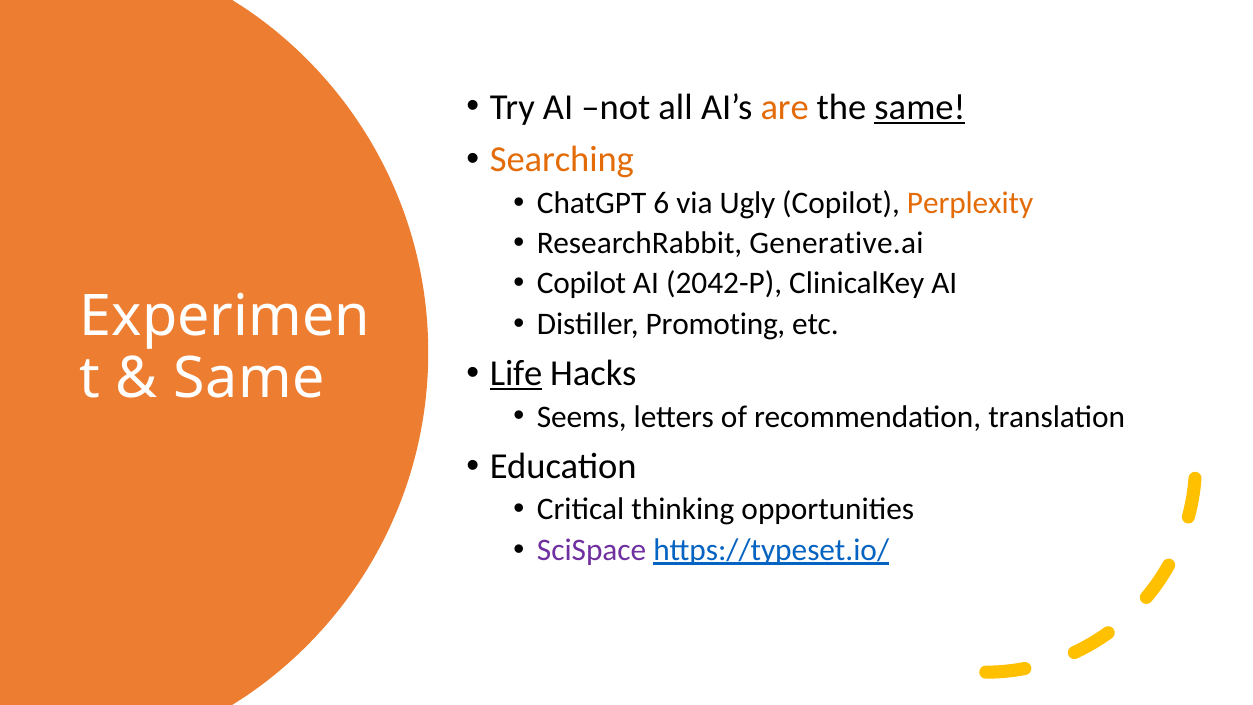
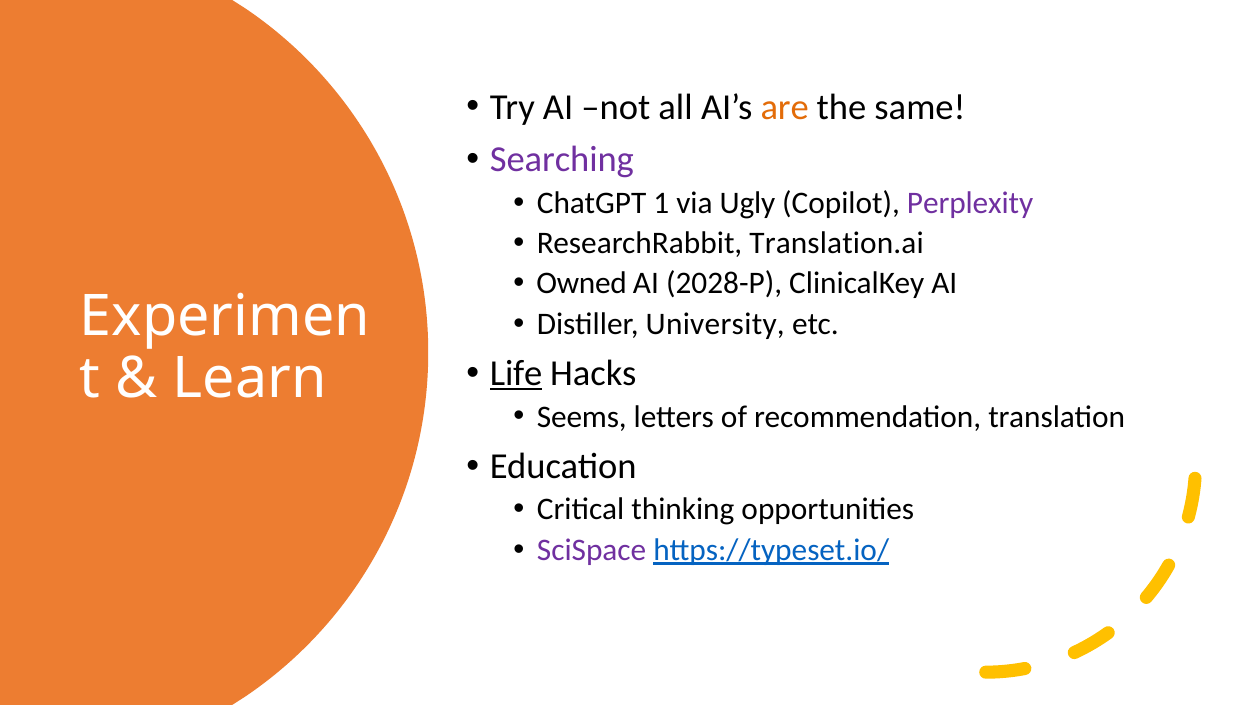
same underline: present -> none (920, 107)
Searching colour: orange -> purple (562, 160)
6: 6 -> 1 (661, 203)
Perplexity colour: orange -> purple (970, 203)
Generative.ai: Generative.ai -> Translation.ai (837, 243)
Copilot: Copilot -> Owned (582, 284)
2042-P: 2042-P -> 2028-P (724, 284)
Promoting: Promoting -> University (715, 324)
Same: Same -> Learn (250, 378)
